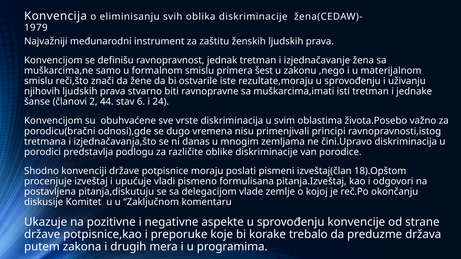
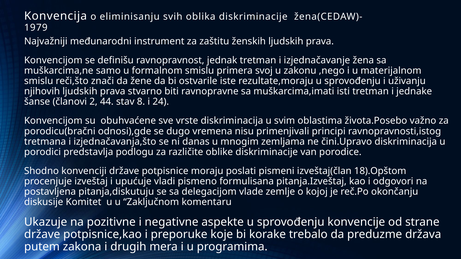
šest: šest -> svoj (264, 71)
6: 6 -> 8 (141, 102)
